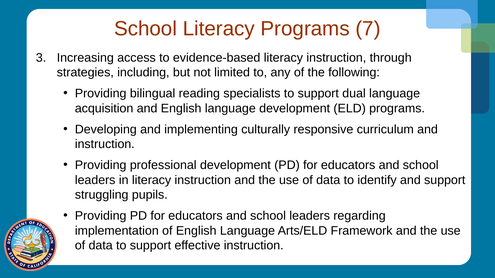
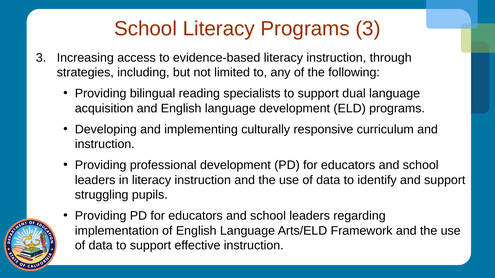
Programs 7: 7 -> 3 (368, 29)
